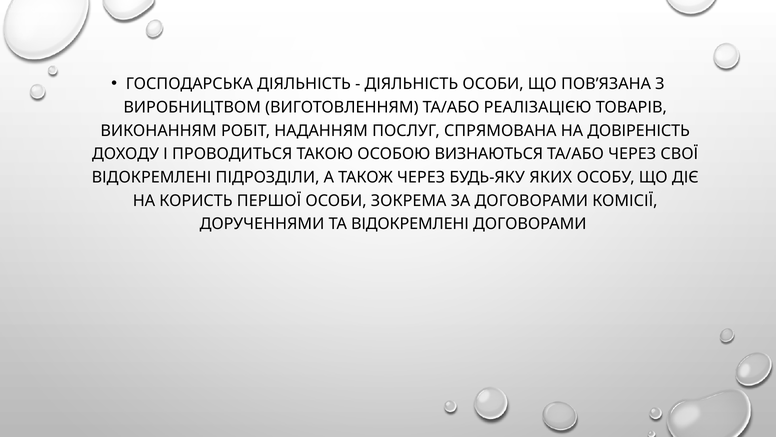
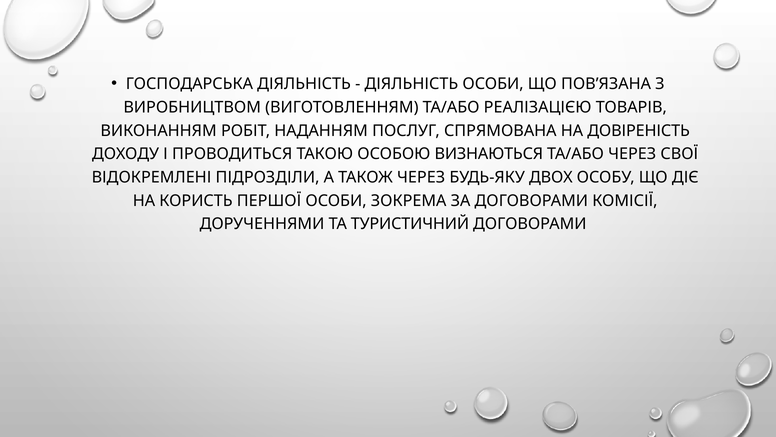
ЯКИХ: ЯКИХ -> ДВОХ (551, 177)
ТА ВІДОКРЕМЛЕНІ: ВІДОКРЕМЛЕНІ -> ТУРИСТИЧНИЙ (410, 224)
